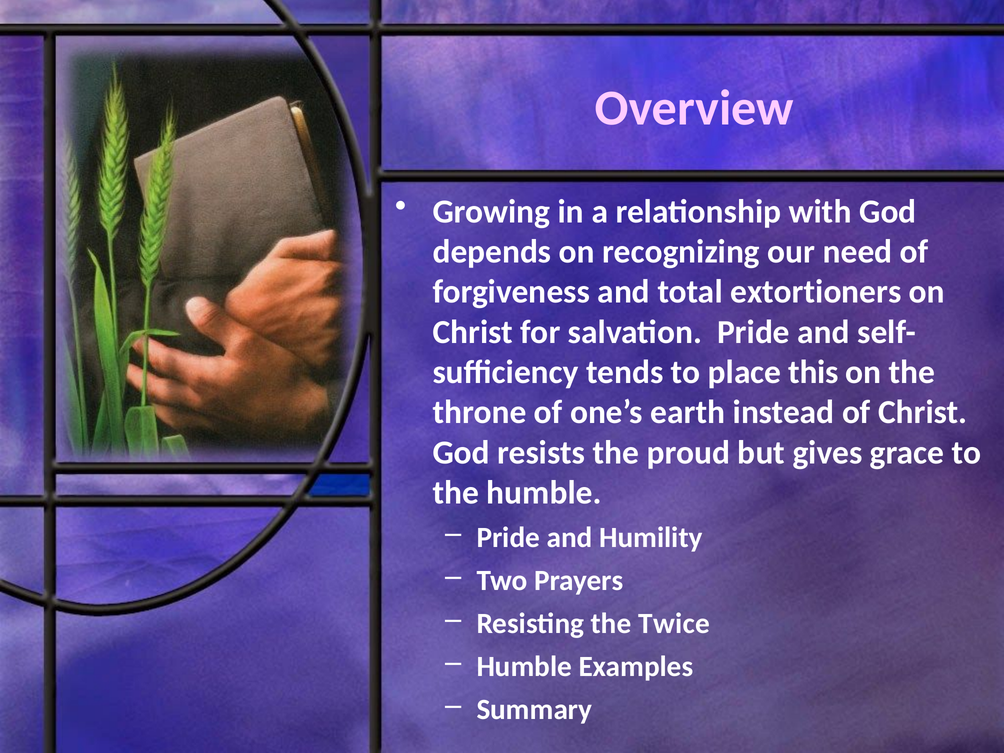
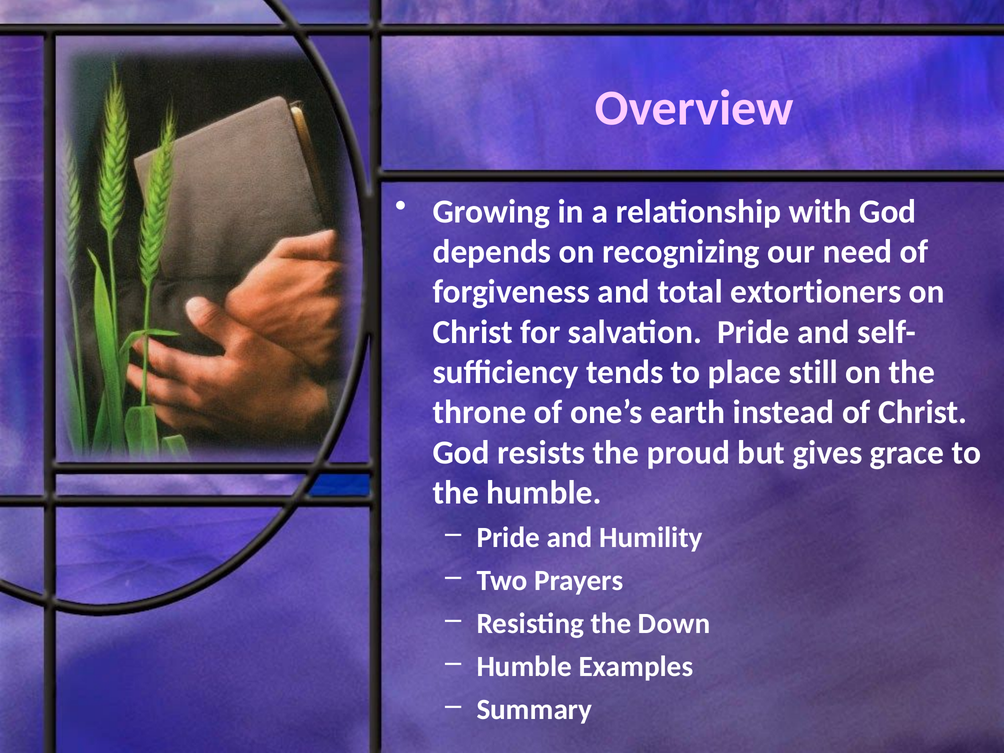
this: this -> still (813, 372)
Twice: Twice -> Down (674, 624)
